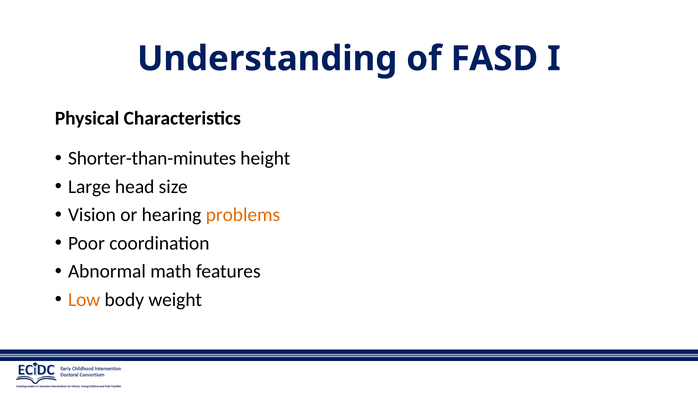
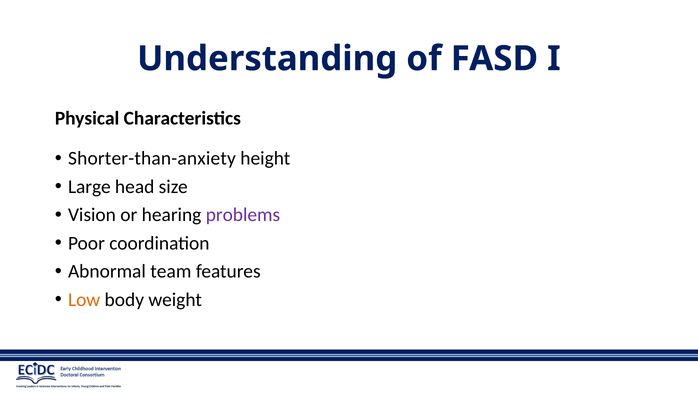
Shorter-than-minutes: Shorter-than-minutes -> Shorter-than-anxiety (152, 158)
problems colour: orange -> purple (243, 215)
math: math -> team (171, 271)
